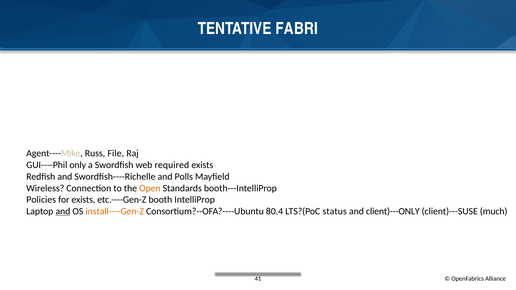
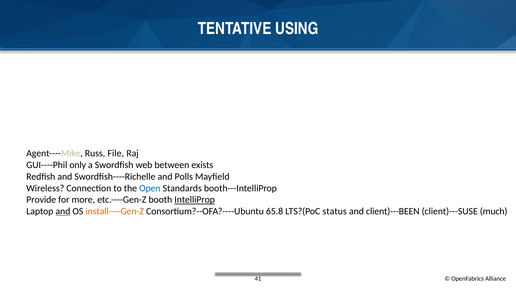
FABRI: FABRI -> USING (297, 29)
required: required -> between (172, 165)
Open colour: orange -> blue (150, 188)
Policies: Policies -> Provide (41, 200)
for exists: exists -> more (83, 200)
IntelliProp underline: none -> present (195, 200)
80.4: 80.4 -> 65.8 (275, 212)
client)---ONLY: client)---ONLY -> client)---BEEN (393, 212)
